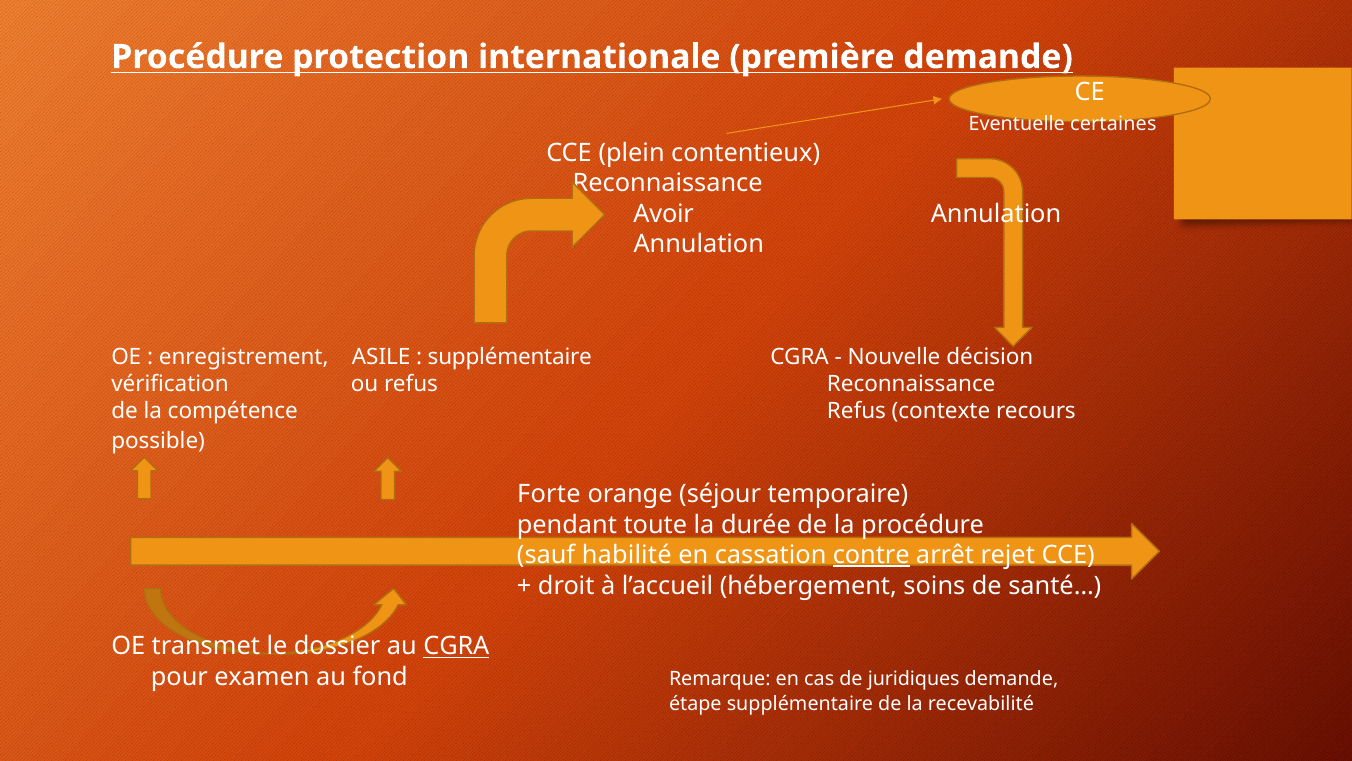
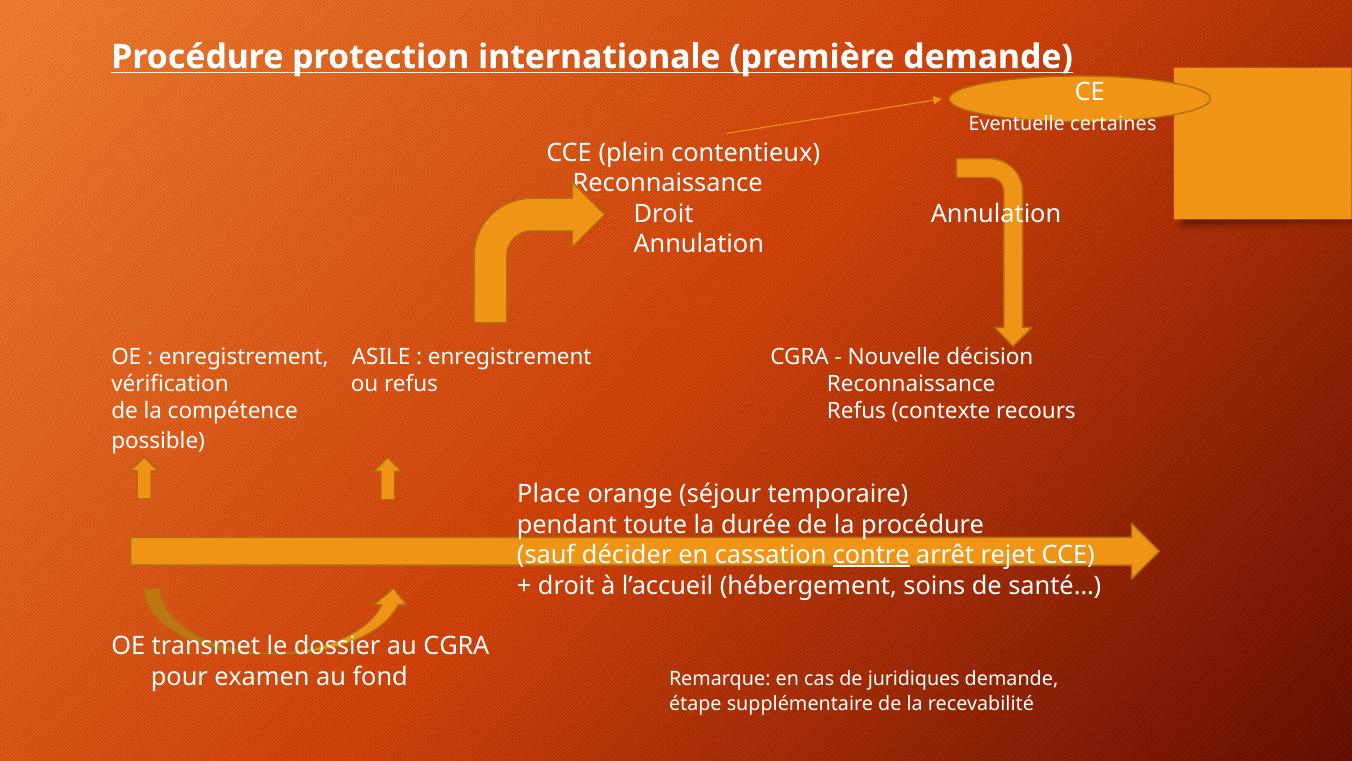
Avoir: Avoir -> Droit (664, 214)
supplémentaire: supplémentaire -> enregistrement (510, 357)
Forte: Forte -> Place (549, 494)
habilité: habilité -> décider (627, 555)
CGRA underline: present -> none (456, 646)
